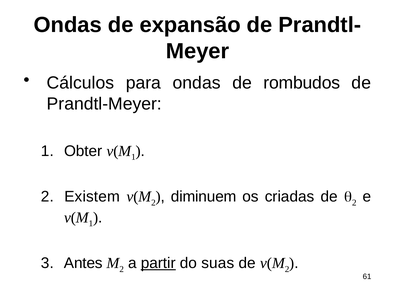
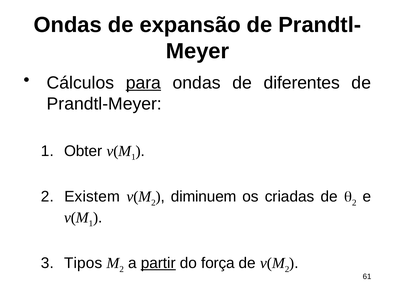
para underline: none -> present (143, 83)
rombudos: rombudos -> diferentes (302, 83)
Antes: Antes -> Tipos (83, 263)
suas: suas -> força (218, 263)
